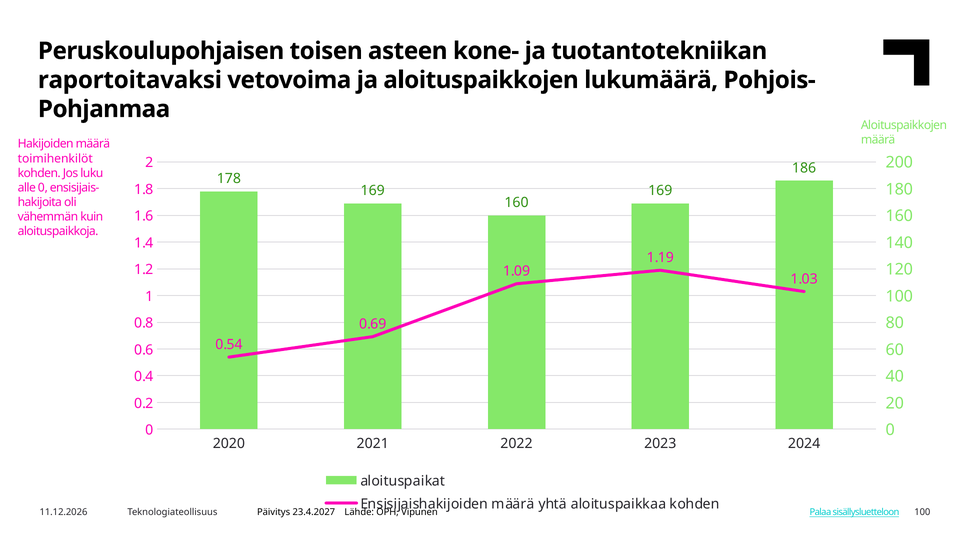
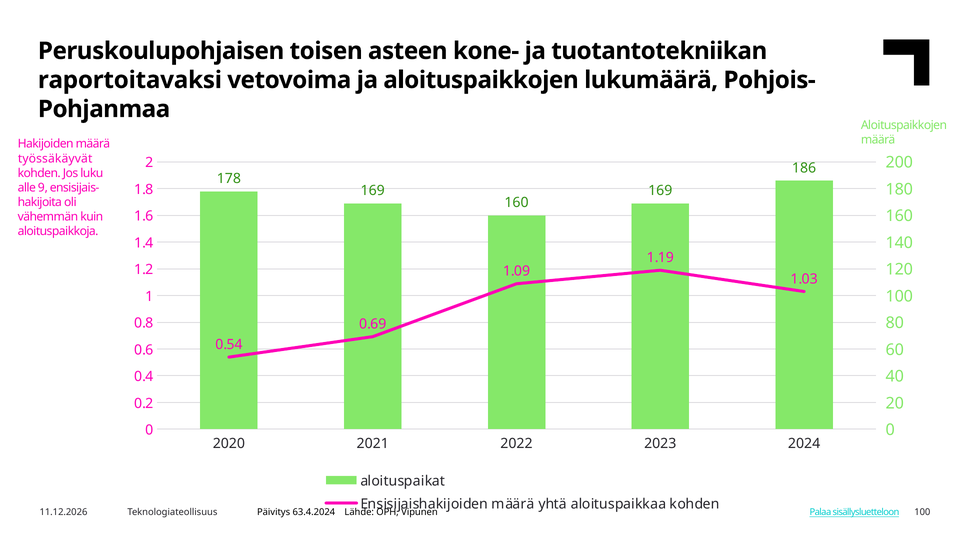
toimihenkilöt: toimihenkilöt -> työssäkäyvät (55, 159)
alle 0: 0 -> 9 (43, 188)
23.4.2027: 23.4.2027 -> 63.4.2024 (314, 512)
